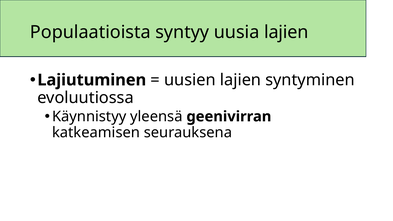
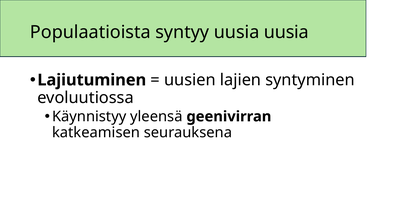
uusia lajien: lajien -> uusia (286, 32)
